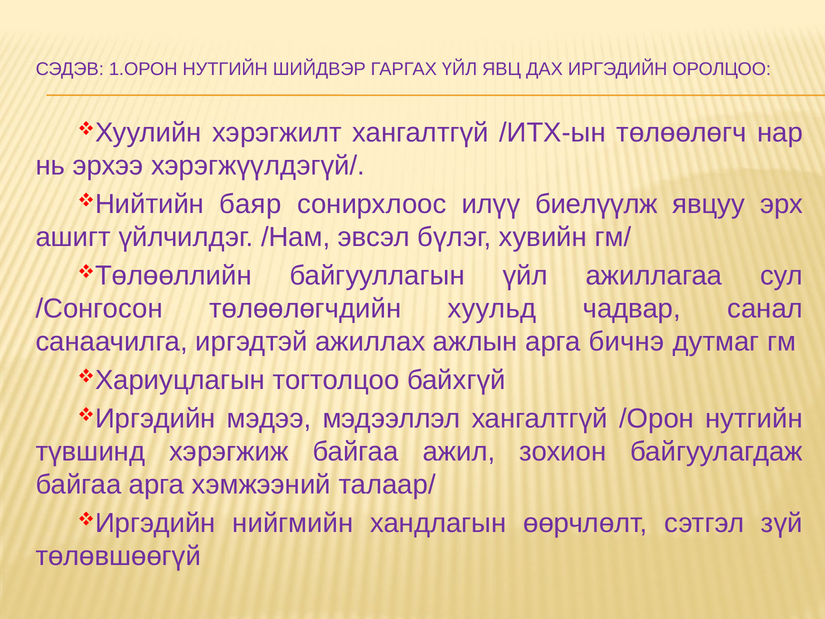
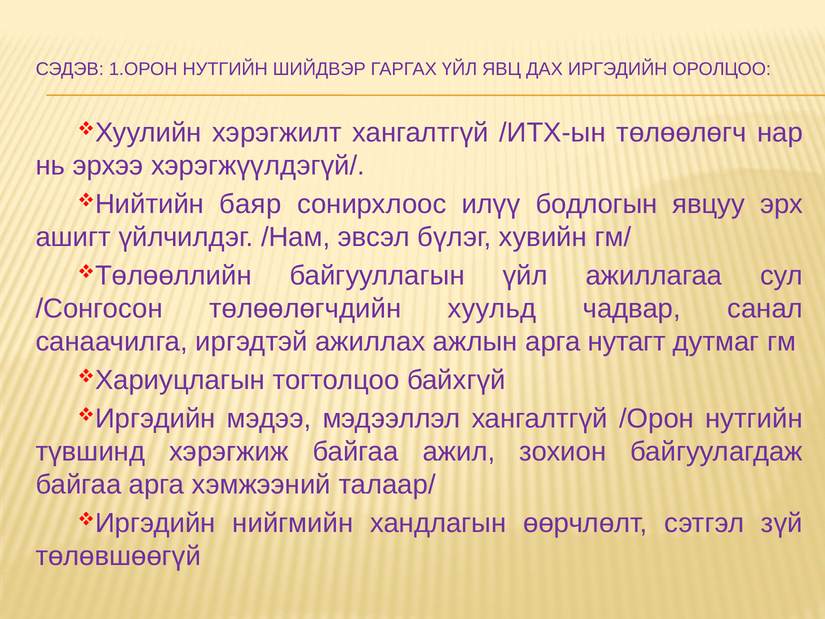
биелүүлж: биелүүлж -> бодлогын (596, 204)
бичнэ: бичнэ -> нутагт (627, 341)
